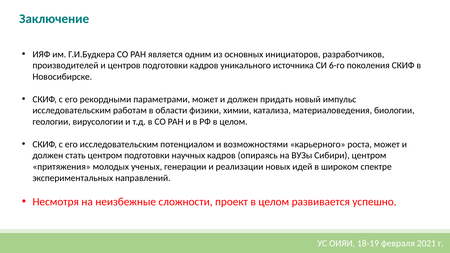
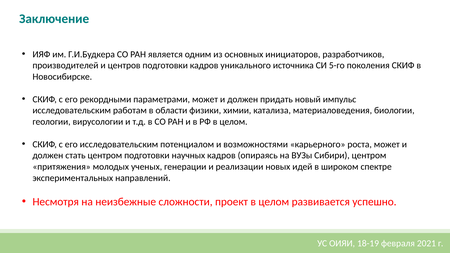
6-го: 6-го -> 5-го (337, 66)
